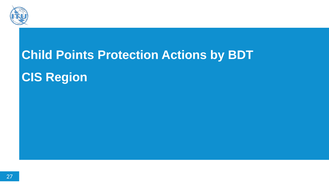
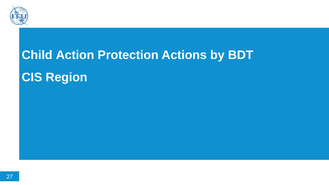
Points: Points -> Action (75, 55)
